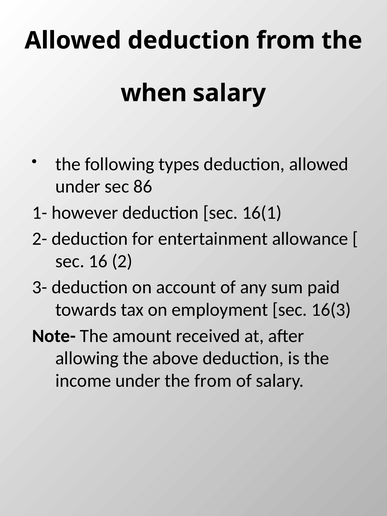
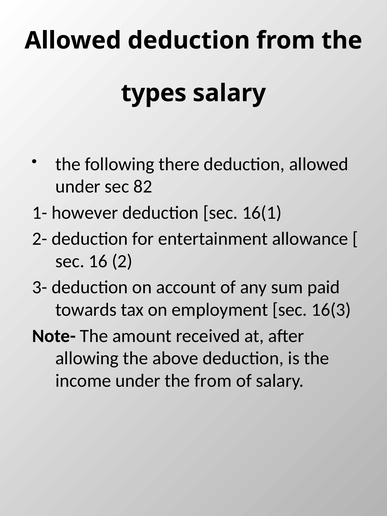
when: when -> types (154, 93)
types: types -> there (179, 164)
86: 86 -> 82 (143, 187)
